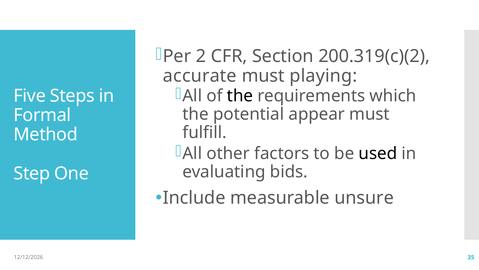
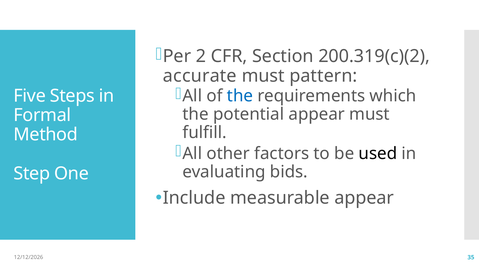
playing: playing -> pattern (323, 76)
the colour: black -> blue (240, 96)
measurable unsure: unsure -> appear (364, 198)
